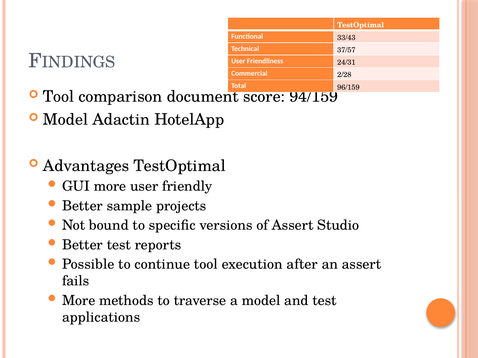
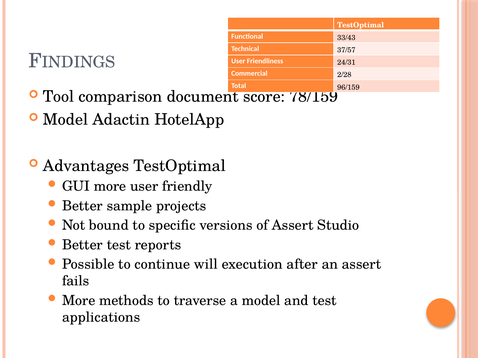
94/159: 94/159 -> 78/159 (314, 97)
continue tool: tool -> will (206, 265)
